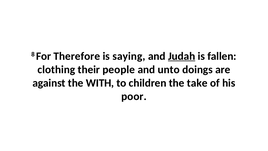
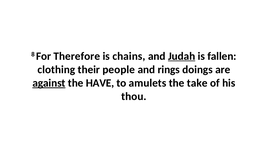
saying: saying -> chains (129, 56)
unto: unto -> rings (169, 69)
against underline: none -> present (49, 83)
WITH: WITH -> HAVE (100, 83)
children: children -> amulets (148, 83)
poor: poor -> thou (134, 96)
